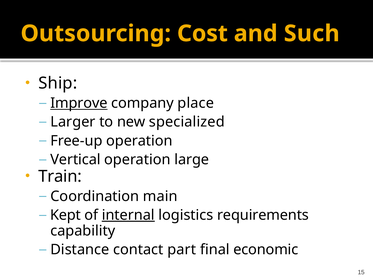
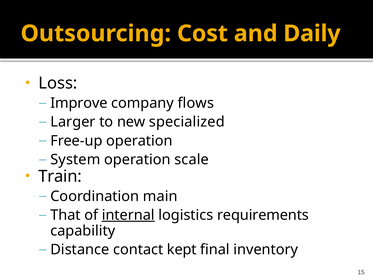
Such: Such -> Daily (312, 34)
Ship: Ship -> Loss (58, 83)
Improve underline: present -> none (79, 103)
place: place -> flows (196, 103)
Vertical: Vertical -> System (75, 159)
large: large -> scale (192, 159)
Kept: Kept -> That (65, 215)
part: part -> kept (182, 249)
economic: economic -> inventory (266, 249)
